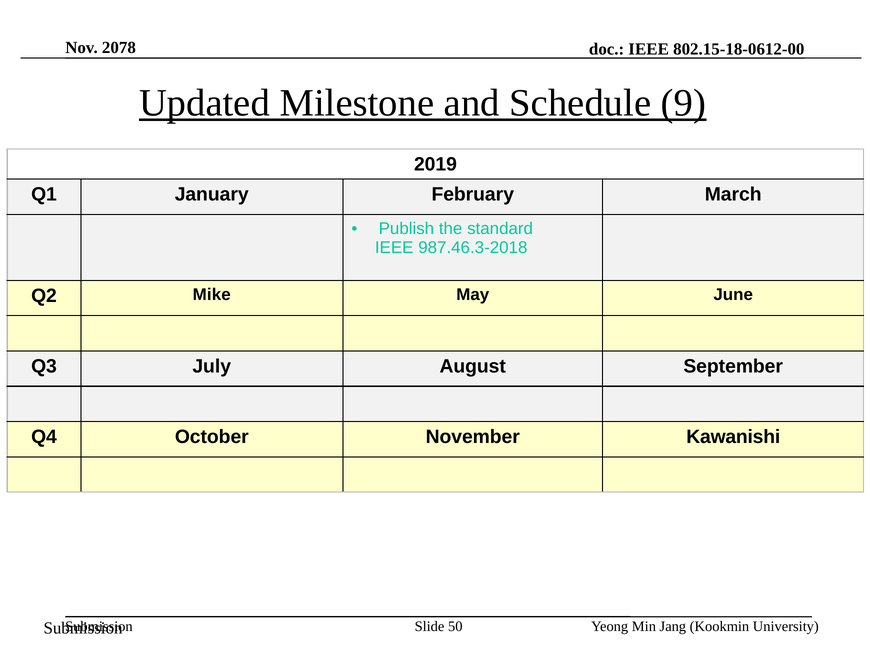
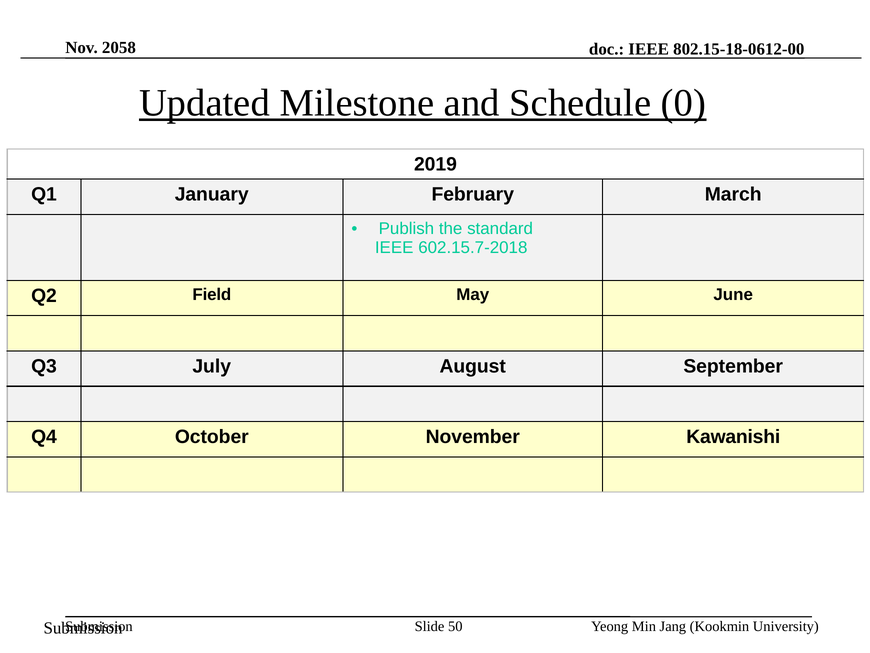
2078: 2078 -> 2058 (119, 47)
9: 9 -> 0 (683, 103)
987.46.3-2018: 987.46.3-2018 -> 602.15.7-2018 (473, 248)
Mike: Mike -> Field (212, 294)
